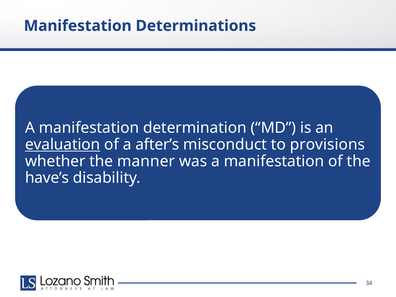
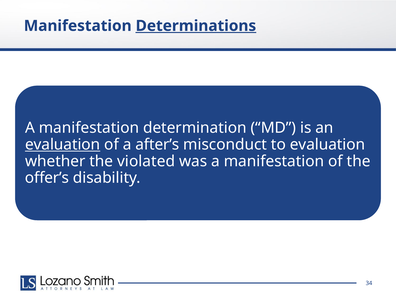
Determinations underline: none -> present (196, 26)
to provisions: provisions -> evaluation (327, 145)
manner: manner -> violated (146, 161)
have’s: have’s -> offer’s (47, 178)
